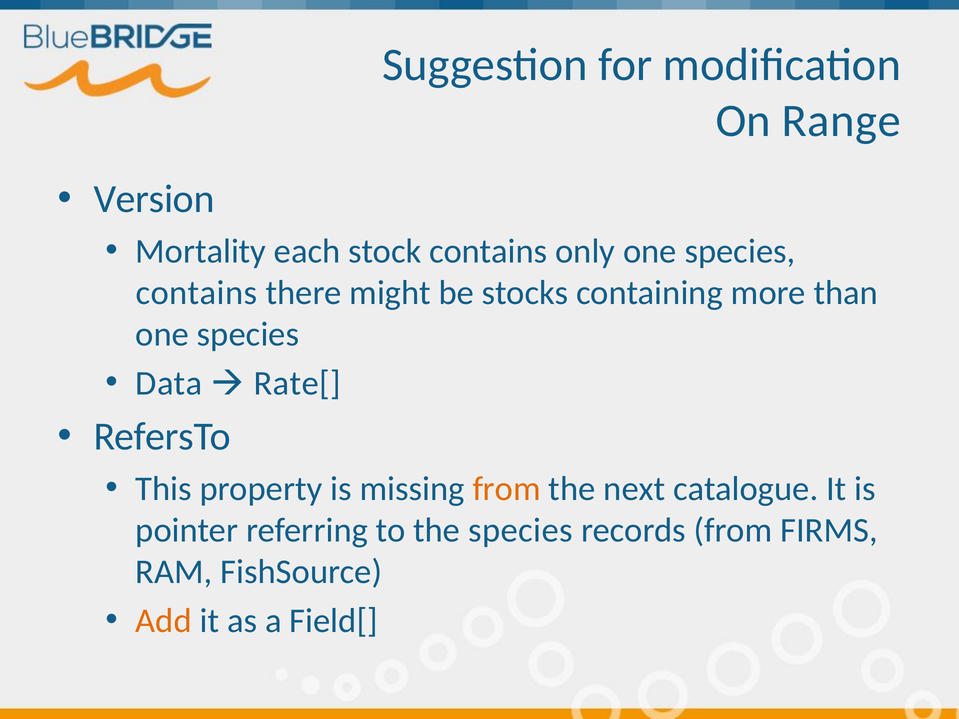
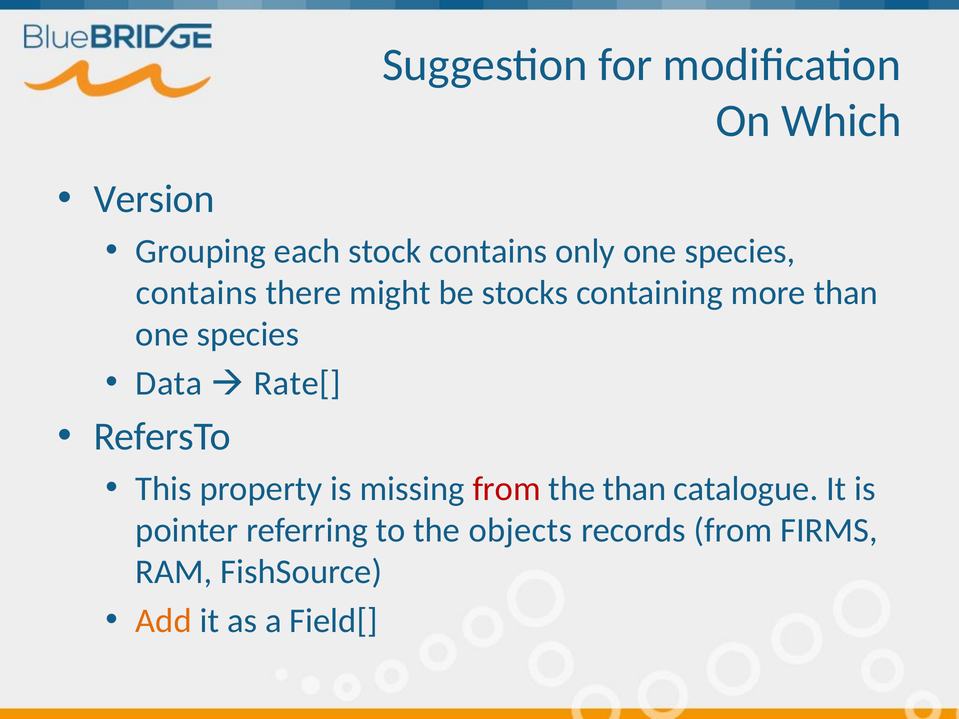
Range: Range -> Which (842, 121)
Mortality: Mortality -> Grouping (201, 251)
from colour: orange -> red (507, 489)
the next: next -> than (635, 489)
the species: species -> objects (521, 530)
